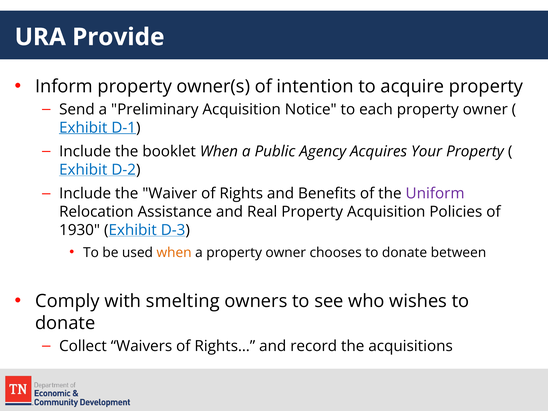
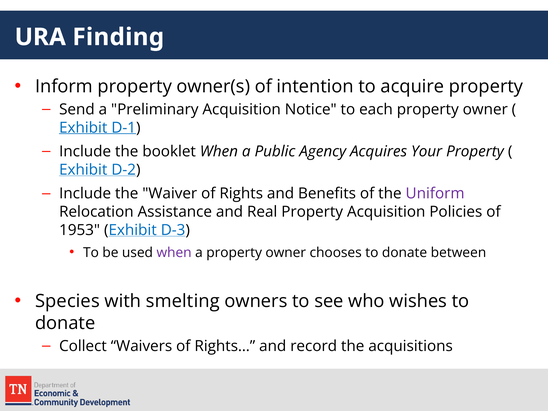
Provide: Provide -> Finding (118, 37)
1930: 1930 -> 1953 (80, 230)
when colour: orange -> purple (174, 253)
Comply: Comply -> Species (67, 301)
